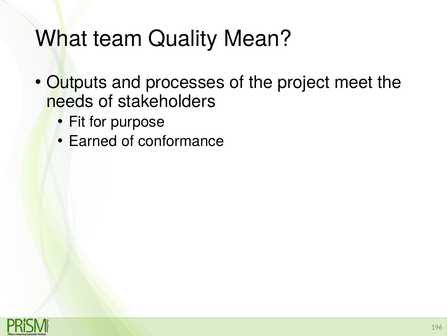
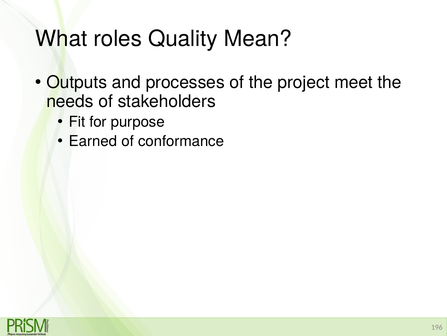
team: team -> roles (118, 39)
